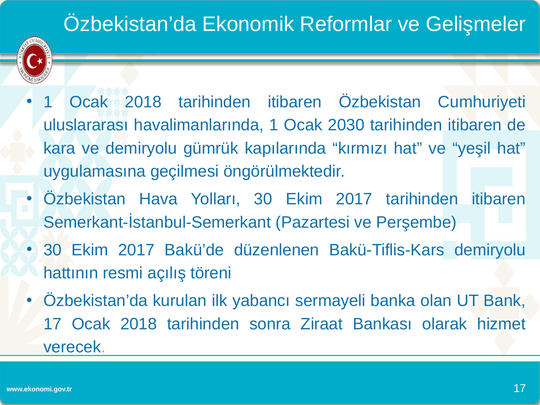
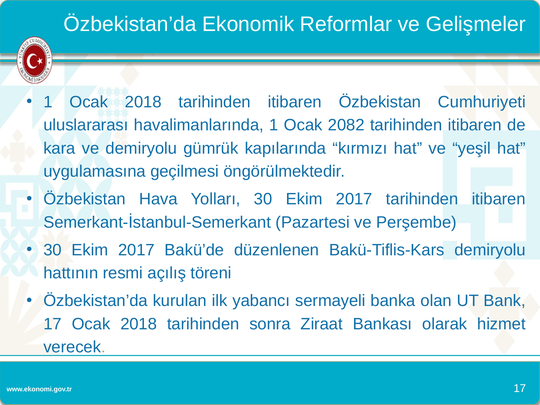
2030: 2030 -> 2082 (346, 125)
